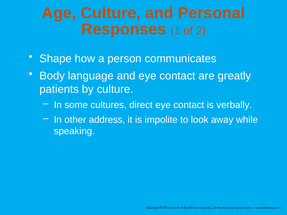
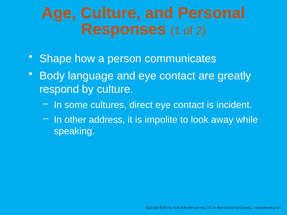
patients: patients -> respond (59, 89)
verbally: verbally -> incident (234, 105)
